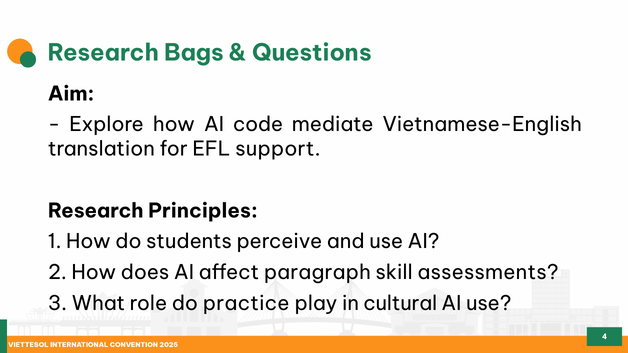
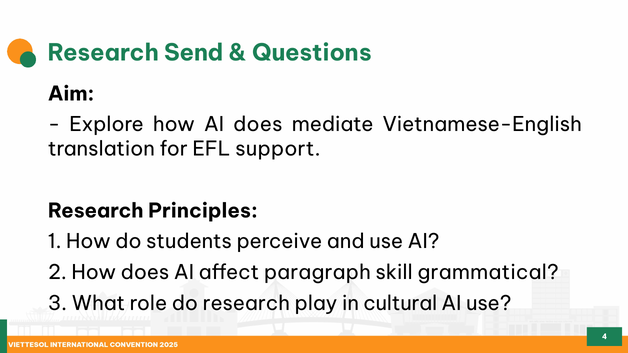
Bags: Bags -> Send (194, 53)
AI code: code -> does (258, 125)
assessments: assessments -> grammatical (488, 273)
do practice: practice -> research (246, 304)
